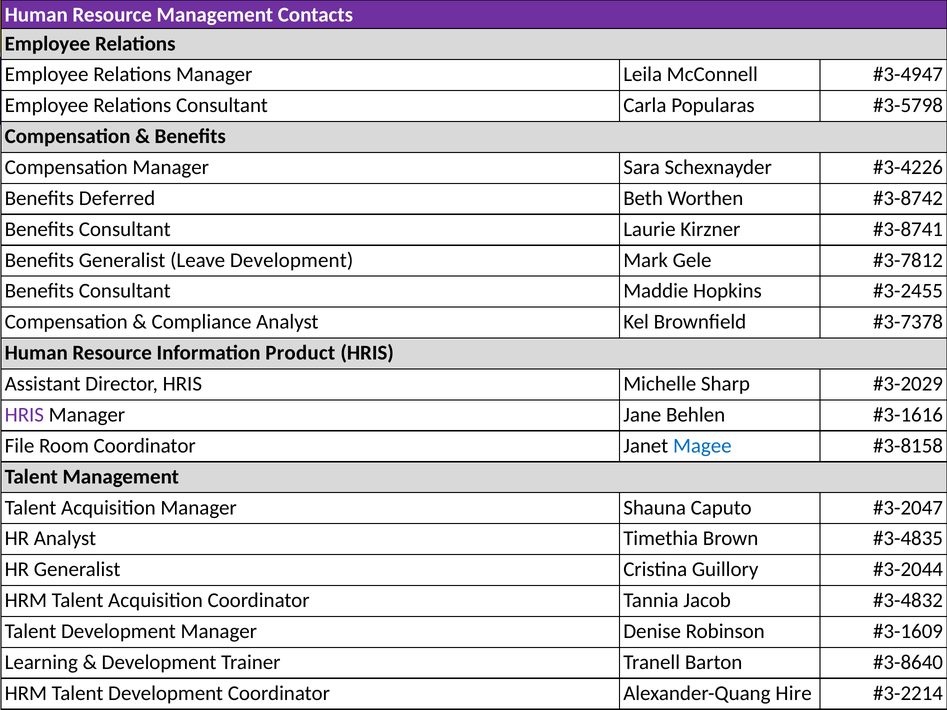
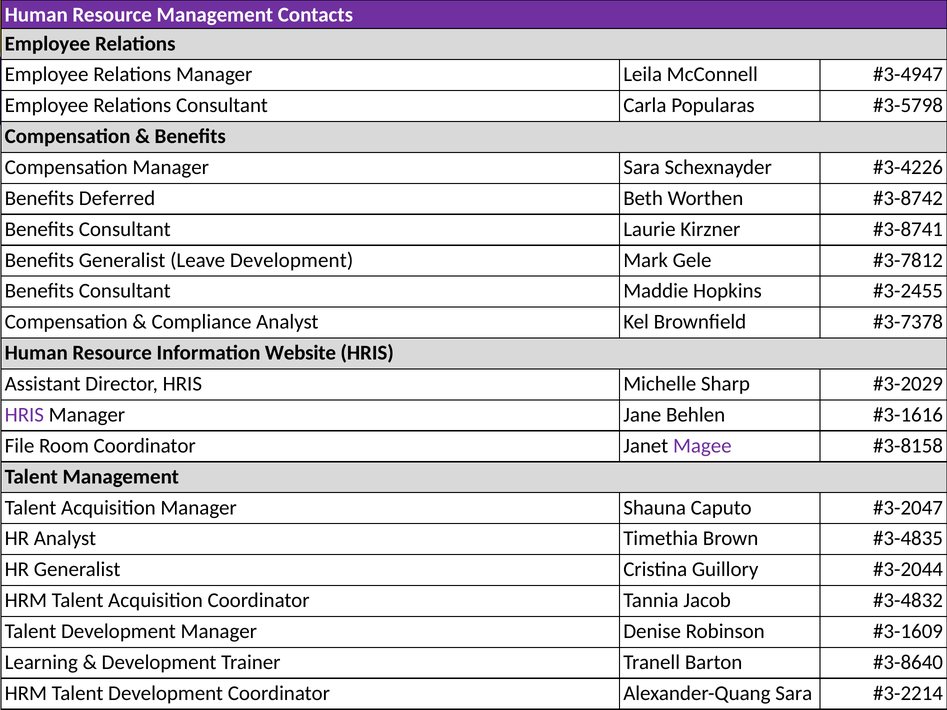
Product: Product -> Website (300, 353)
Magee colour: blue -> purple (702, 446)
Alexander-Quang Hire: Hire -> Sara (794, 693)
